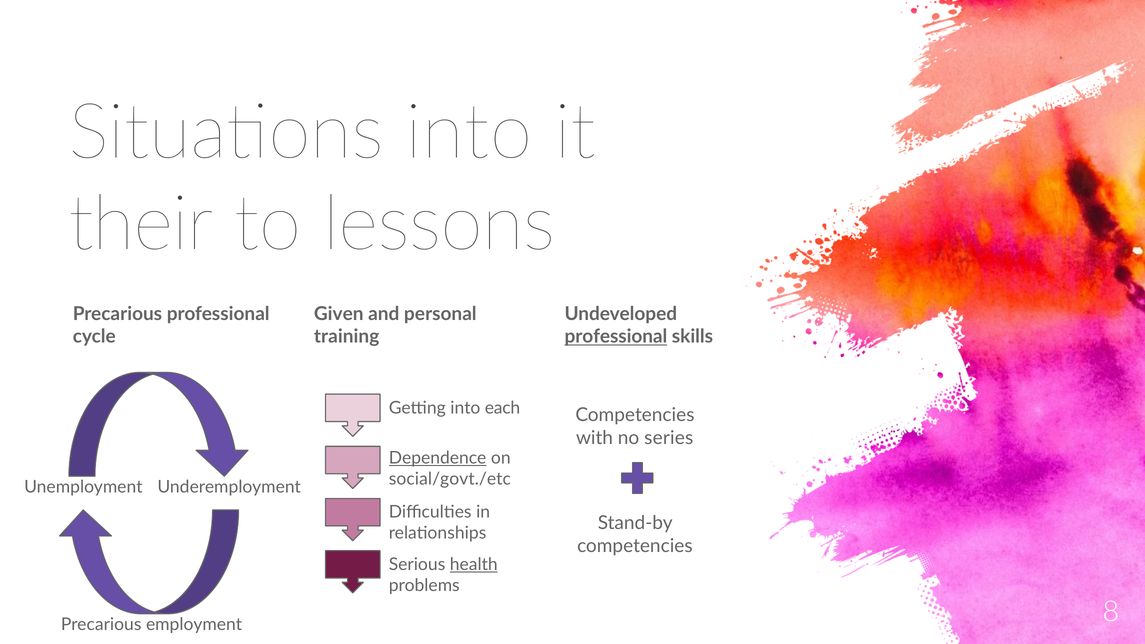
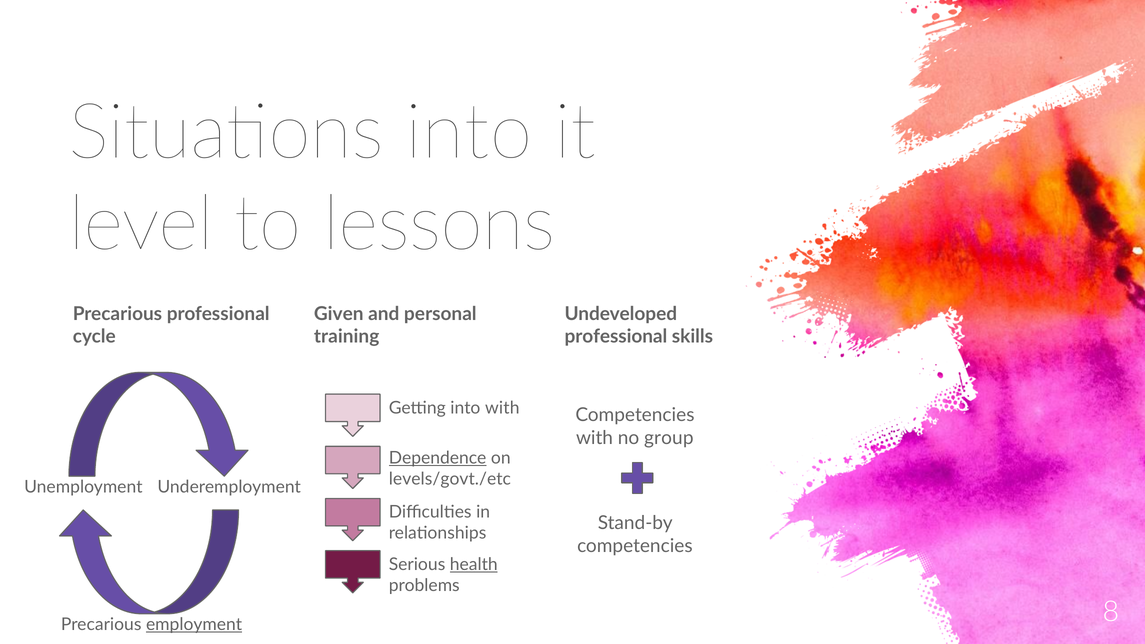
their: their -> level (141, 224)
professional underline: present -> none (616, 337)
into each: each -> with (502, 408)
series: series -> group (669, 438)
social/govt./etc: social/govt./etc -> levels/govt./etc (450, 479)
employment underline: none -> present (194, 625)
